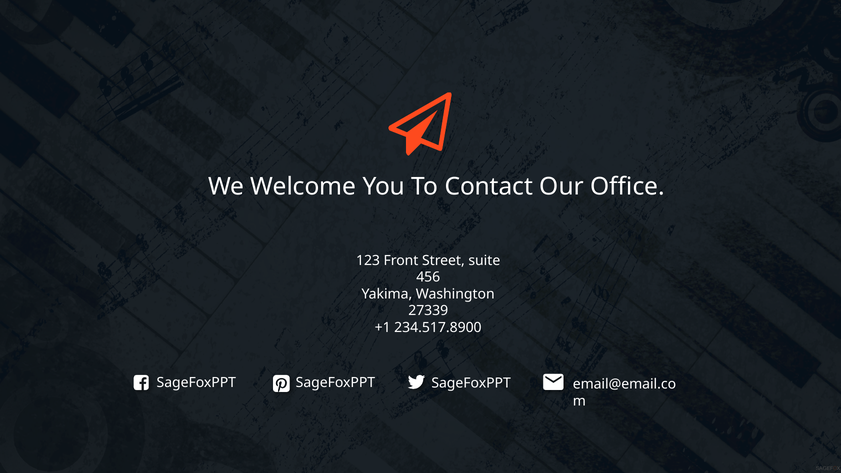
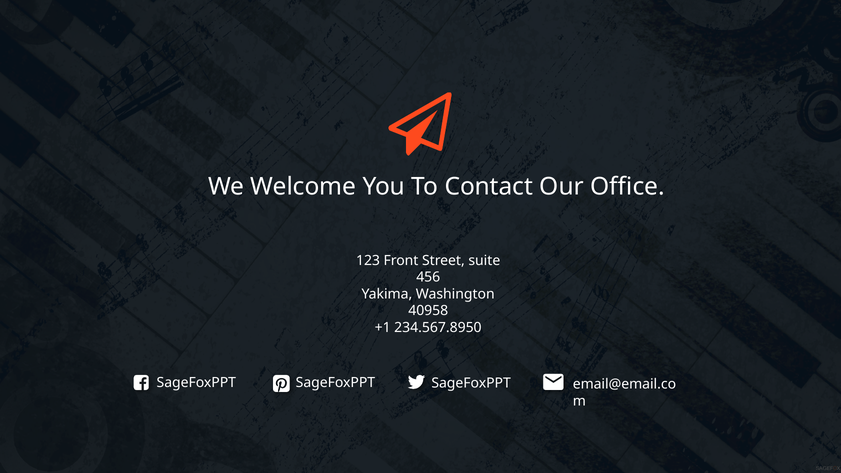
27339: 27339 -> 40958 (428, 311)
234.517.8900: 234.517.8900 -> 234.567.8950 (438, 328)
